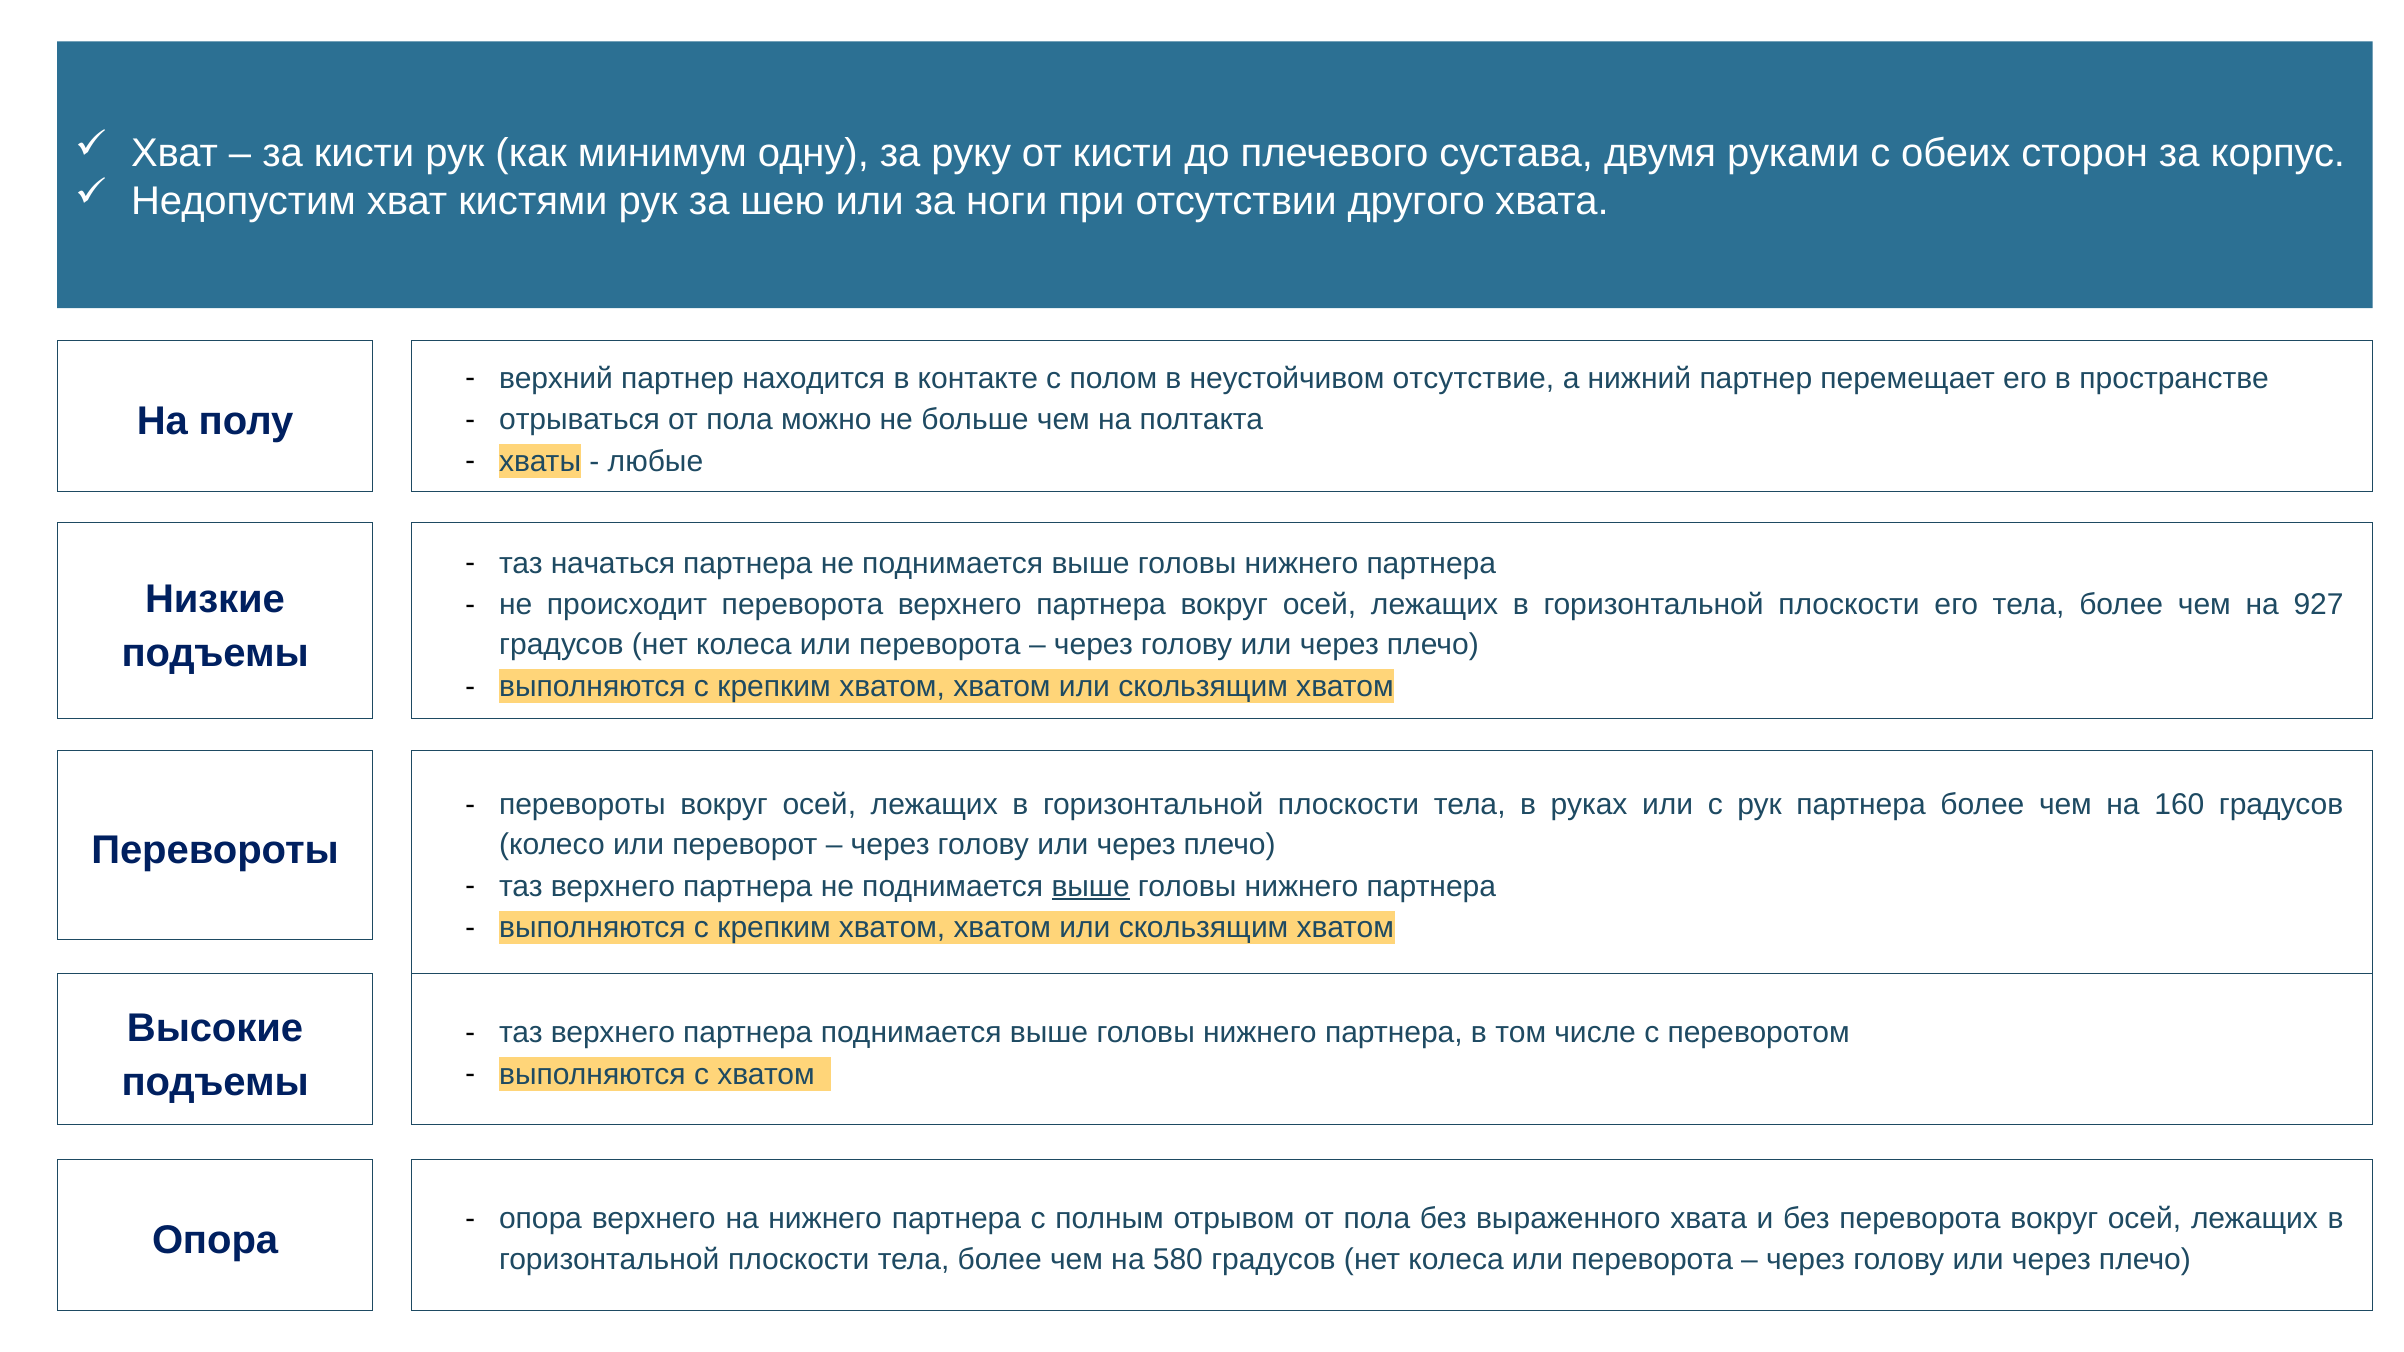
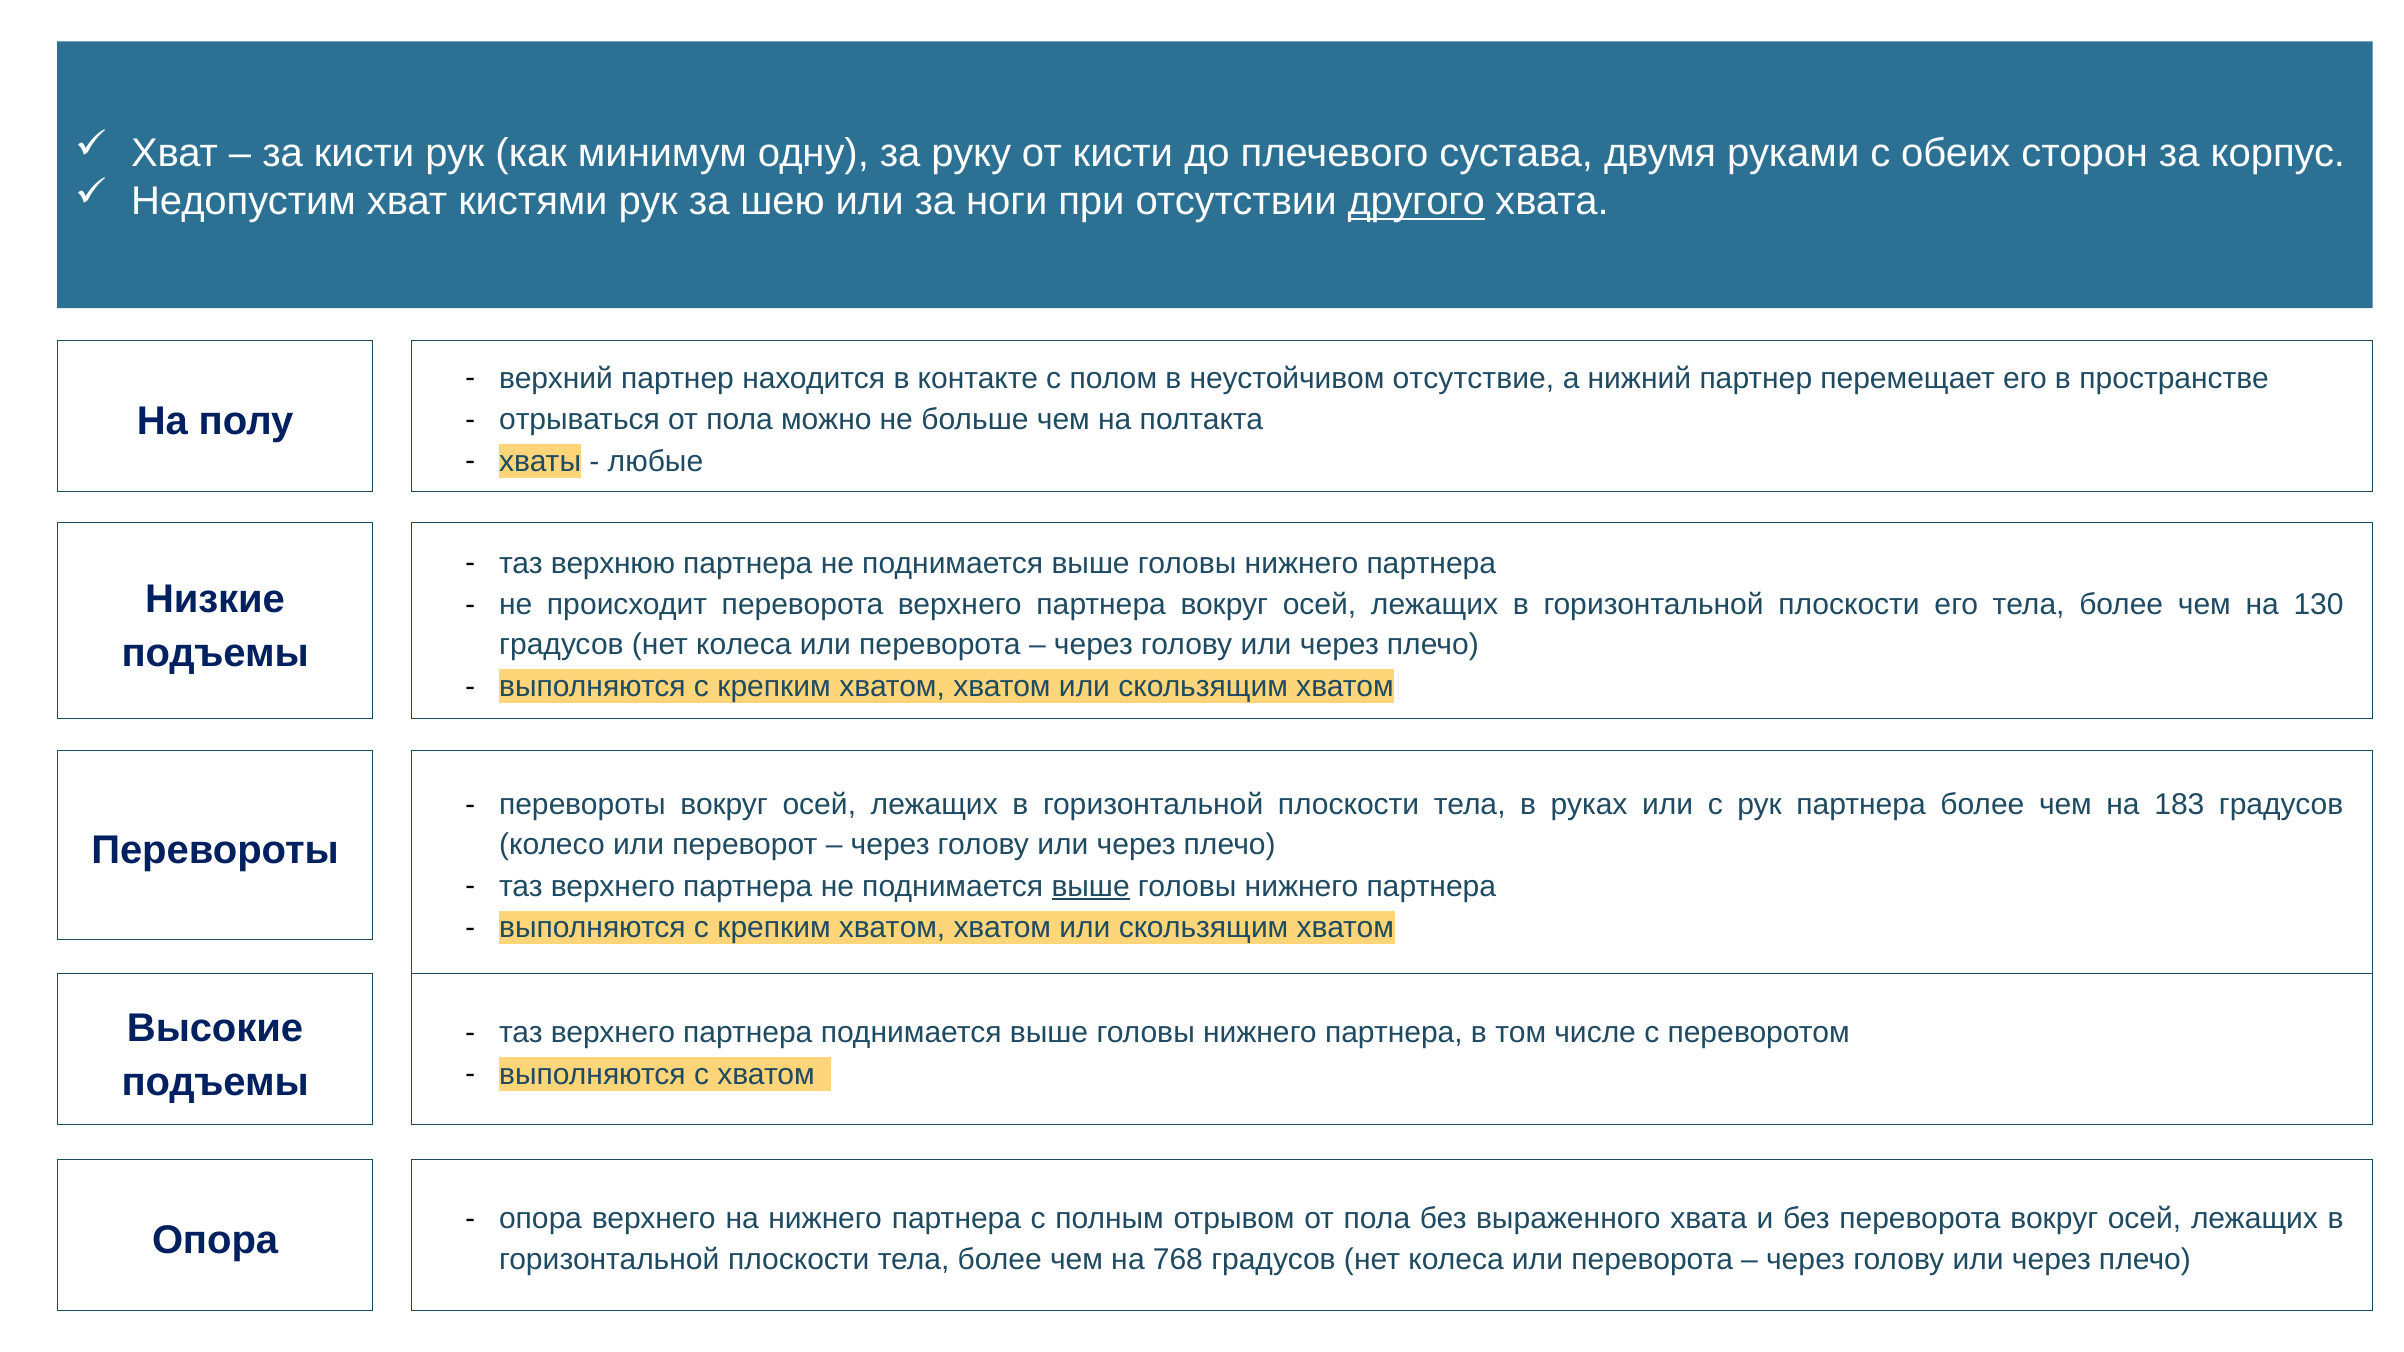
другого underline: none -> present (1416, 202)
начаться: начаться -> верхнюю (613, 563)
927: 927 -> 130 (2319, 605)
160: 160 -> 183 (2179, 805)
580: 580 -> 768 (1178, 1260)
